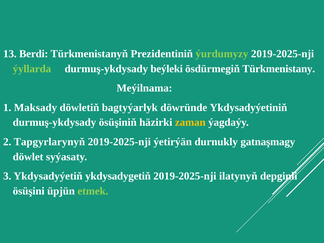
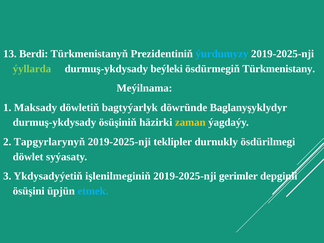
ýurdumyzy colour: light green -> light blue (222, 54)
Ykdysadyýetiniň: Ykdysadyýetiniň -> Baglanyşyklydyr (248, 108)
ýetirýän: ýetirýän -> teklipler (173, 142)
gatnaşmagy: gatnaşmagy -> ösdürilmegi (268, 142)
ykdysadygetiň: ykdysadygetiň -> işlenilmeginiň (118, 176)
ilatynyň: ilatynyň -> gerimler (238, 176)
etmek colour: light green -> light blue (93, 191)
